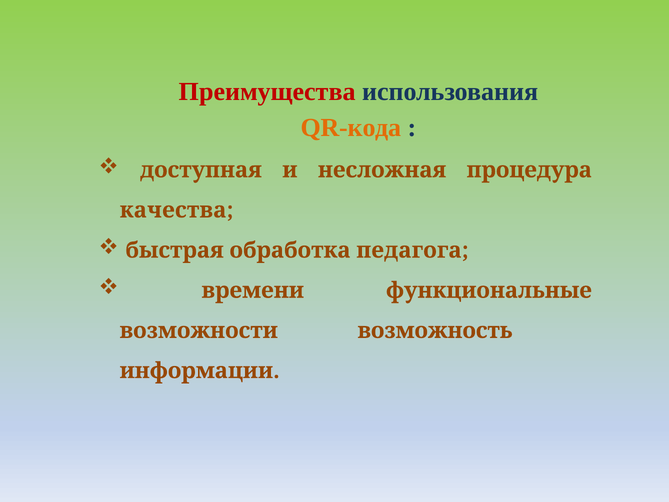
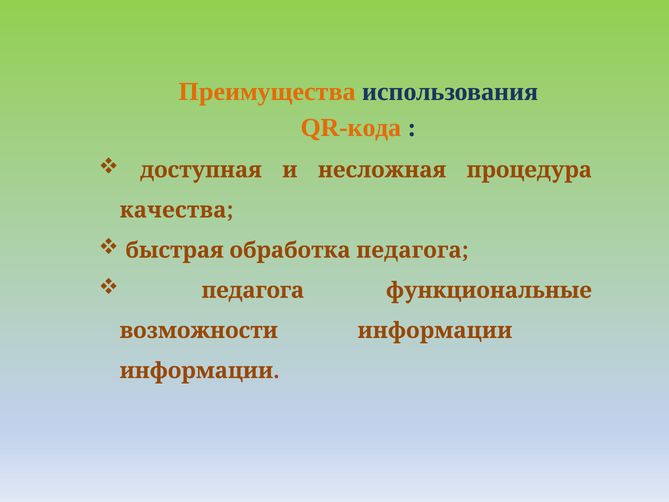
Преимущества colour: red -> orange (267, 92)
времени: времени -> педагога (253, 290)
возможности возможность: возможность -> информации (435, 330)
